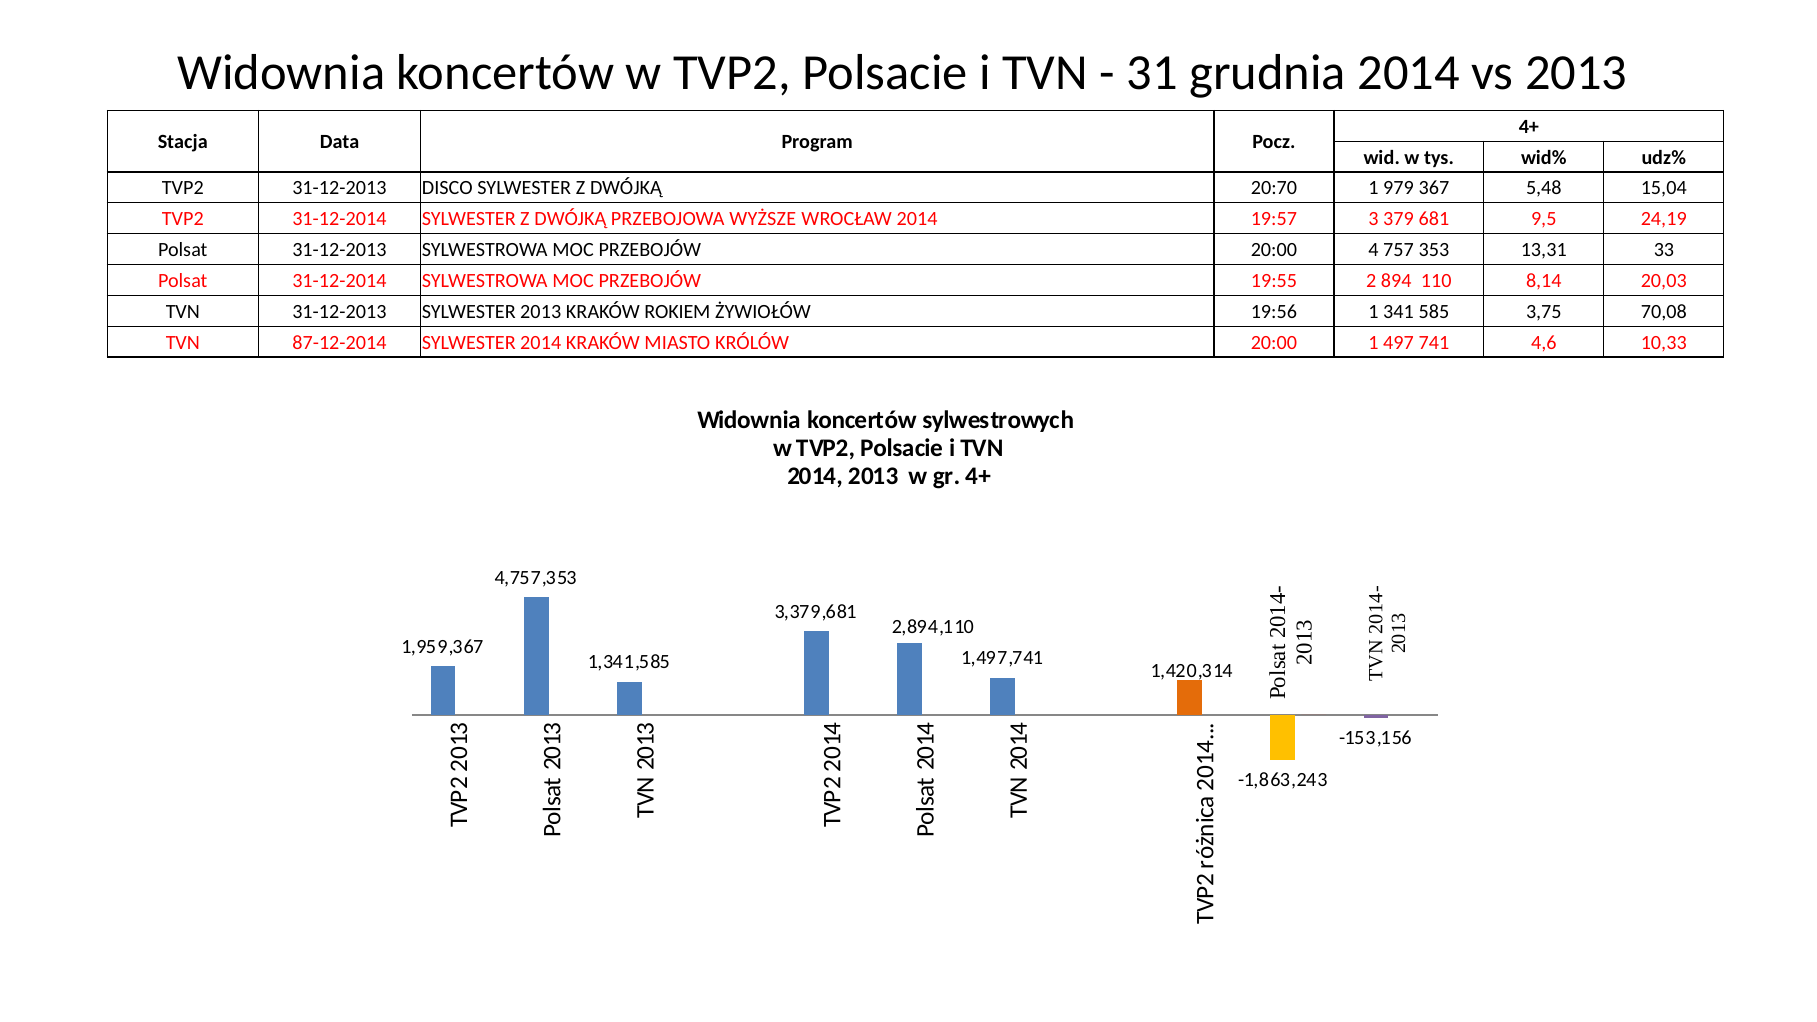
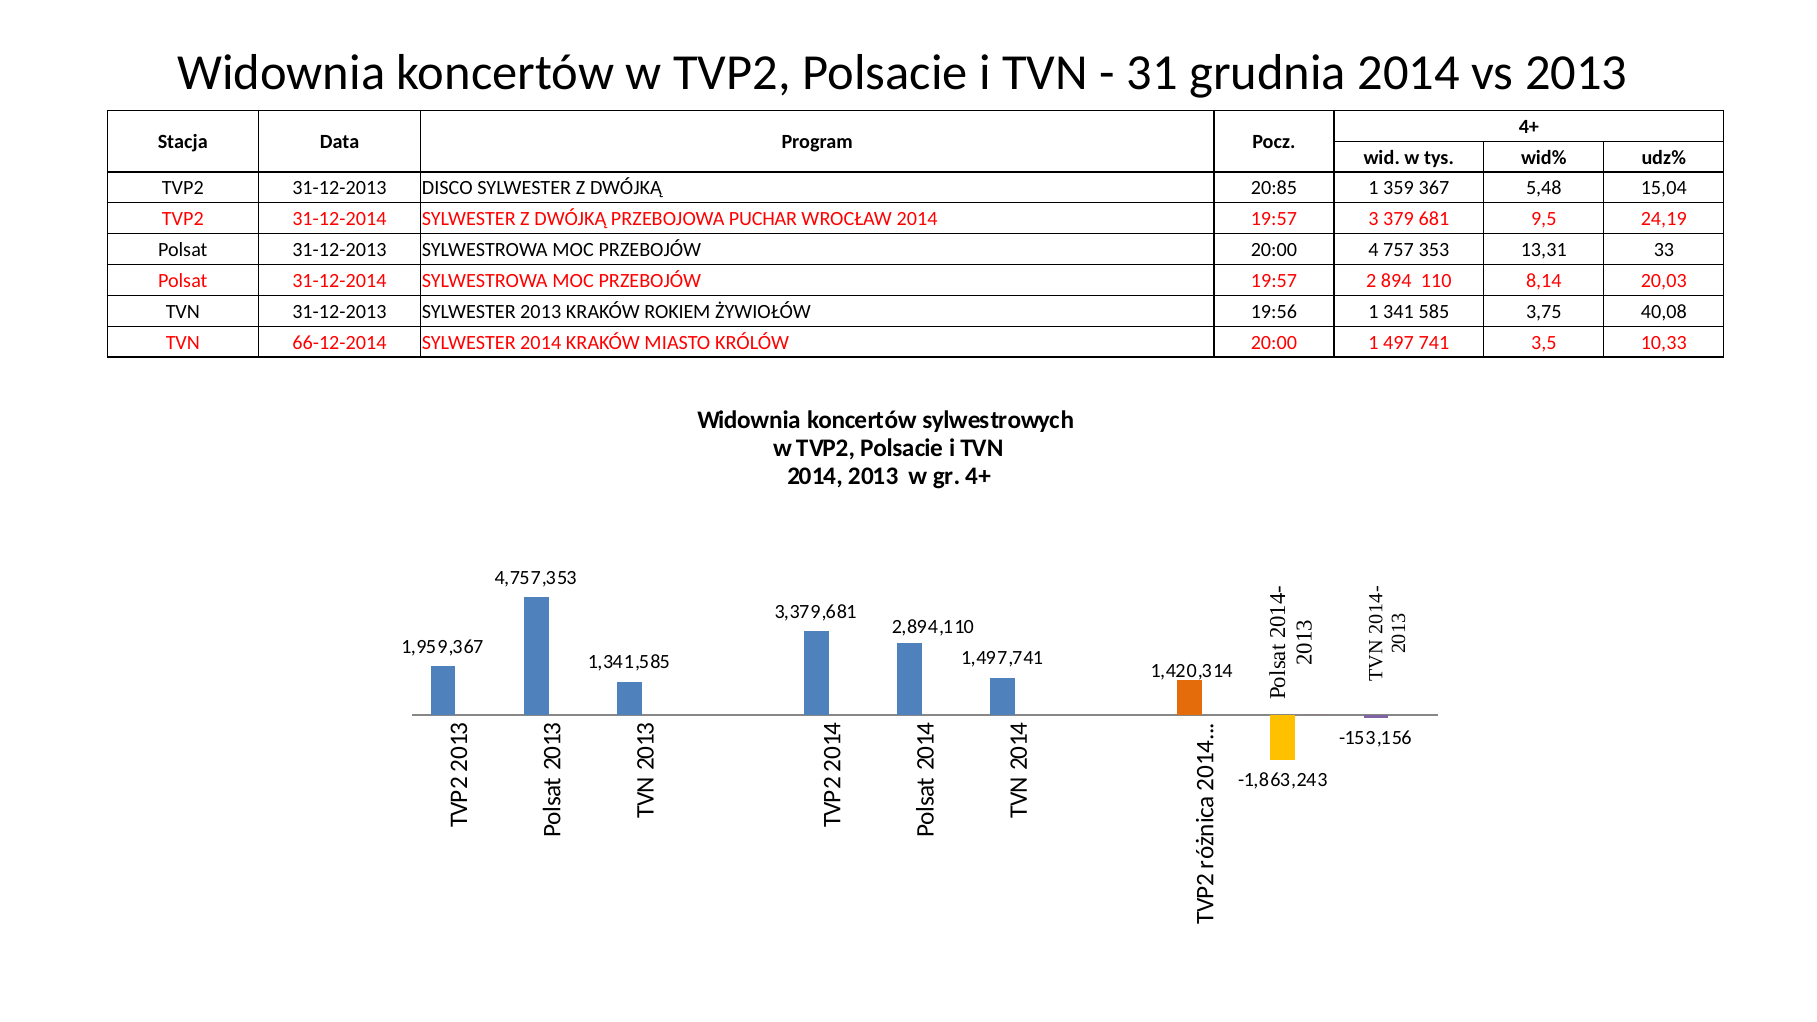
20:70: 20:70 -> 20:85 (1274, 188)
979: 979 -> 359 (1399, 188)
WYŻSZE: WYŻSZE -> PUCHAR (763, 219)
PRZEBOJÓW 19:55: 19:55 -> 19:57 (1274, 281)
70,08: 70,08 -> 40,08 (1664, 312)
87-12-2014: 87-12-2014 -> 66-12-2014 (339, 343)
4,6: 4,6 -> 3,5 (1544, 343)
